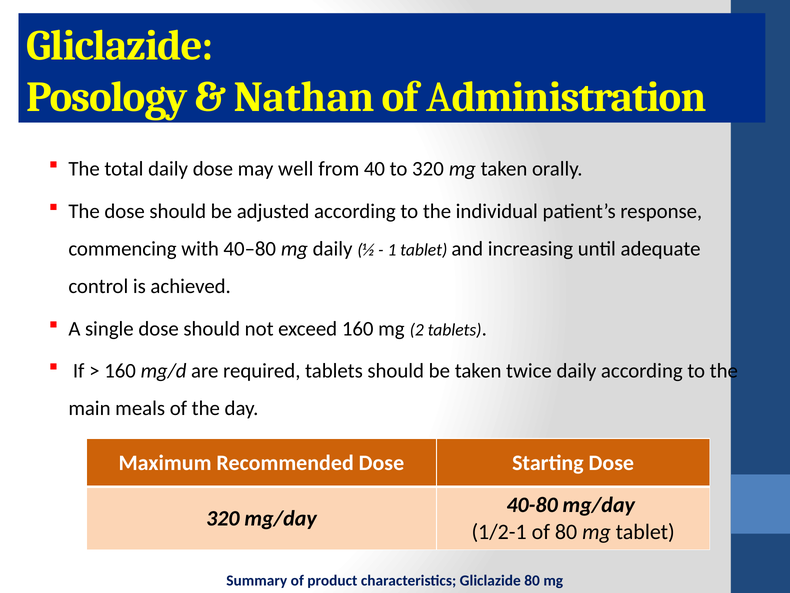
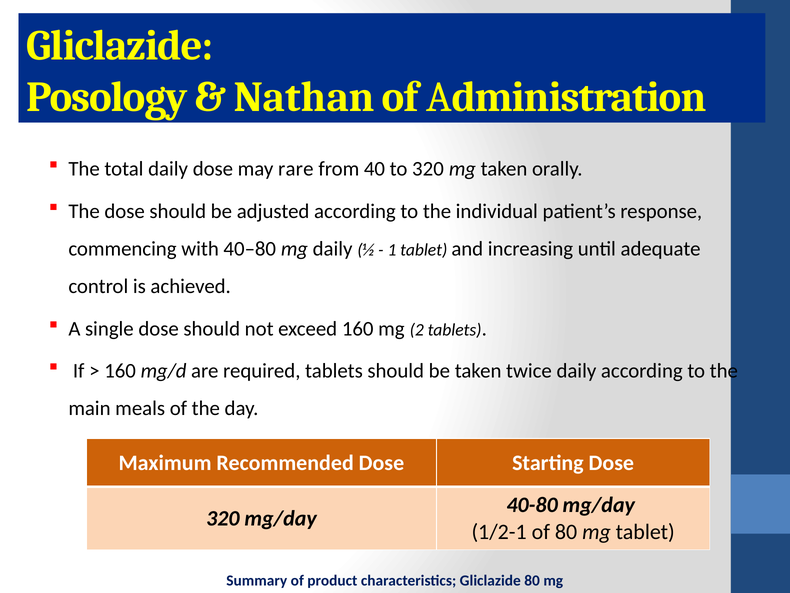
well: well -> rare (296, 169)
